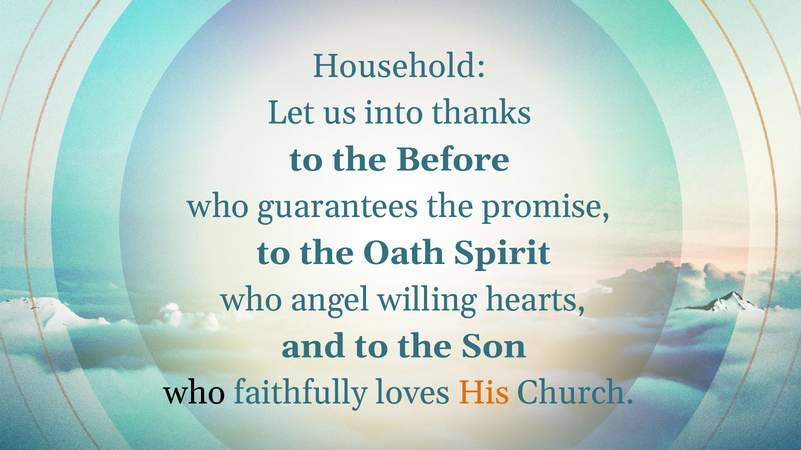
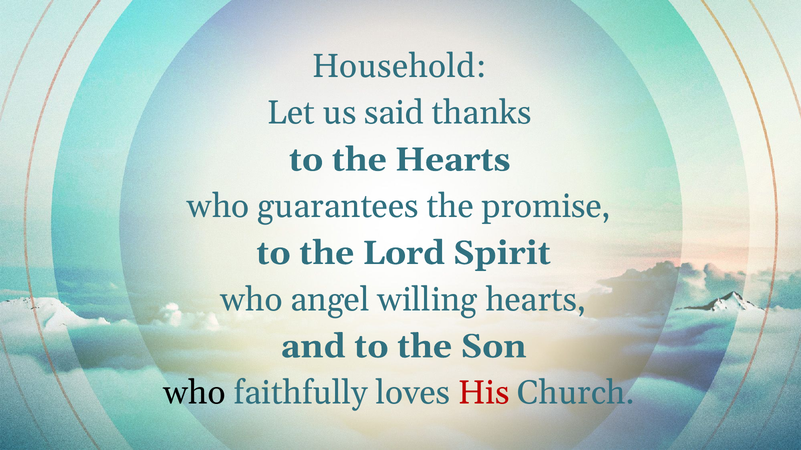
into: into -> said (394, 113)
the Before: Before -> Hearts (453, 160)
Oath: Oath -> Lord (404, 253)
His colour: orange -> red (484, 393)
